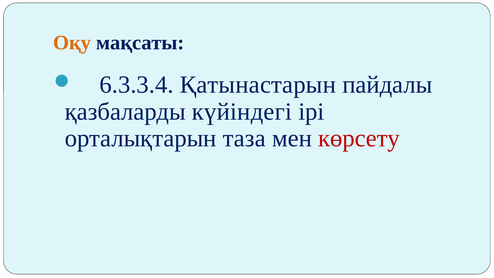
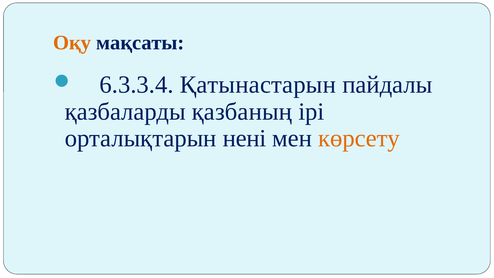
күйіндегі: күйіндегі -> қазбаның (242, 111)
таза: таза -> нені (244, 138)
көрсету colour: red -> orange (359, 138)
